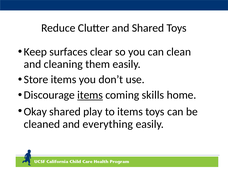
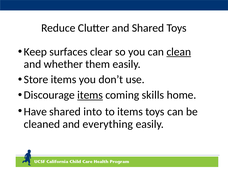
clean underline: none -> present (179, 52)
cleaning: cleaning -> whether (63, 64)
Okay: Okay -> Have (35, 112)
play: play -> into (93, 112)
